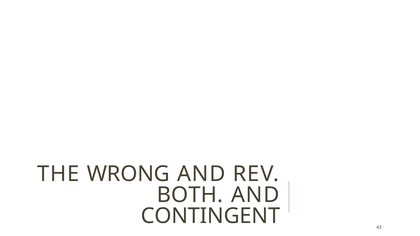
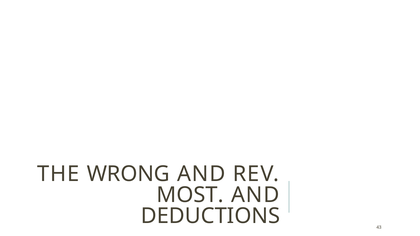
BOTH: BOTH -> MOST (190, 195)
CONTINGENT: CONTINGENT -> DEDUCTIONS (210, 216)
